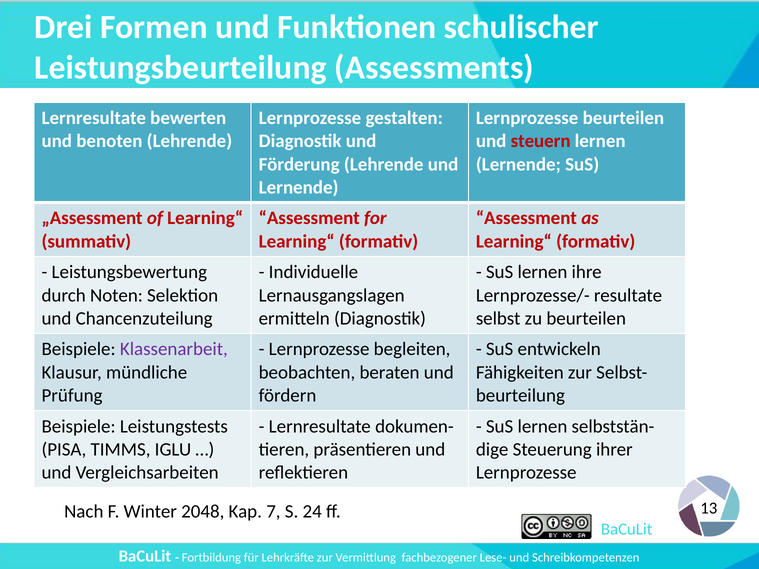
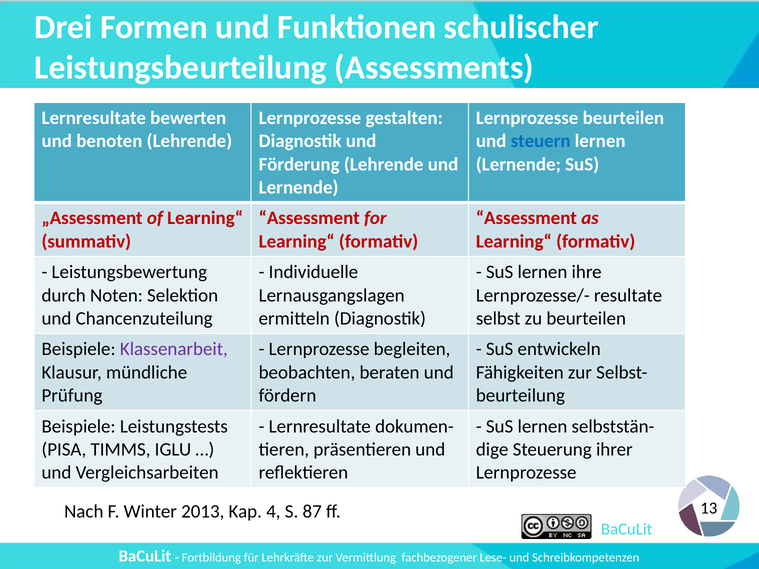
steuern colour: red -> blue (541, 141)
2048: 2048 -> 2013 (203, 512)
7: 7 -> 4 (273, 512)
24: 24 -> 87 (312, 512)
